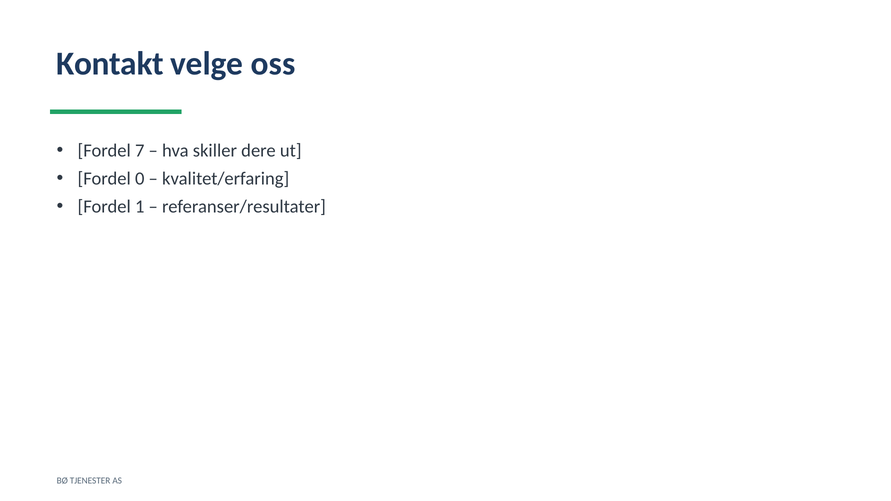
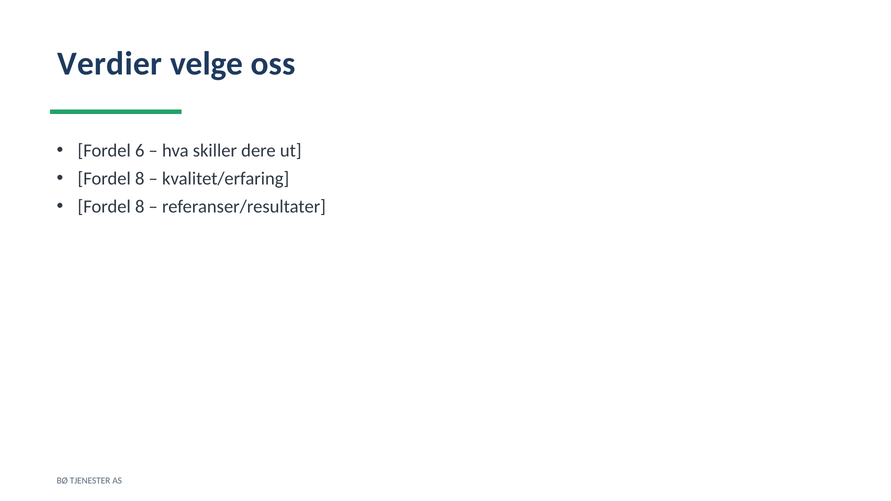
Kontakt: Kontakt -> Verdier (110, 64)
7: 7 -> 6 (140, 151)
0: 0 -> 8 (140, 179)
1: 1 -> 8 (140, 207)
